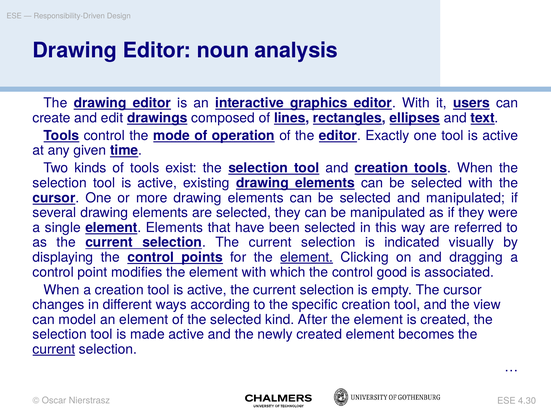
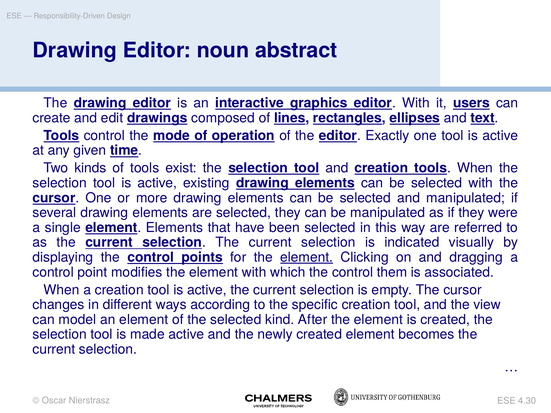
analysis: analysis -> abstract (296, 50)
good: good -> them (392, 272)
current underline: present -> none (54, 350)
